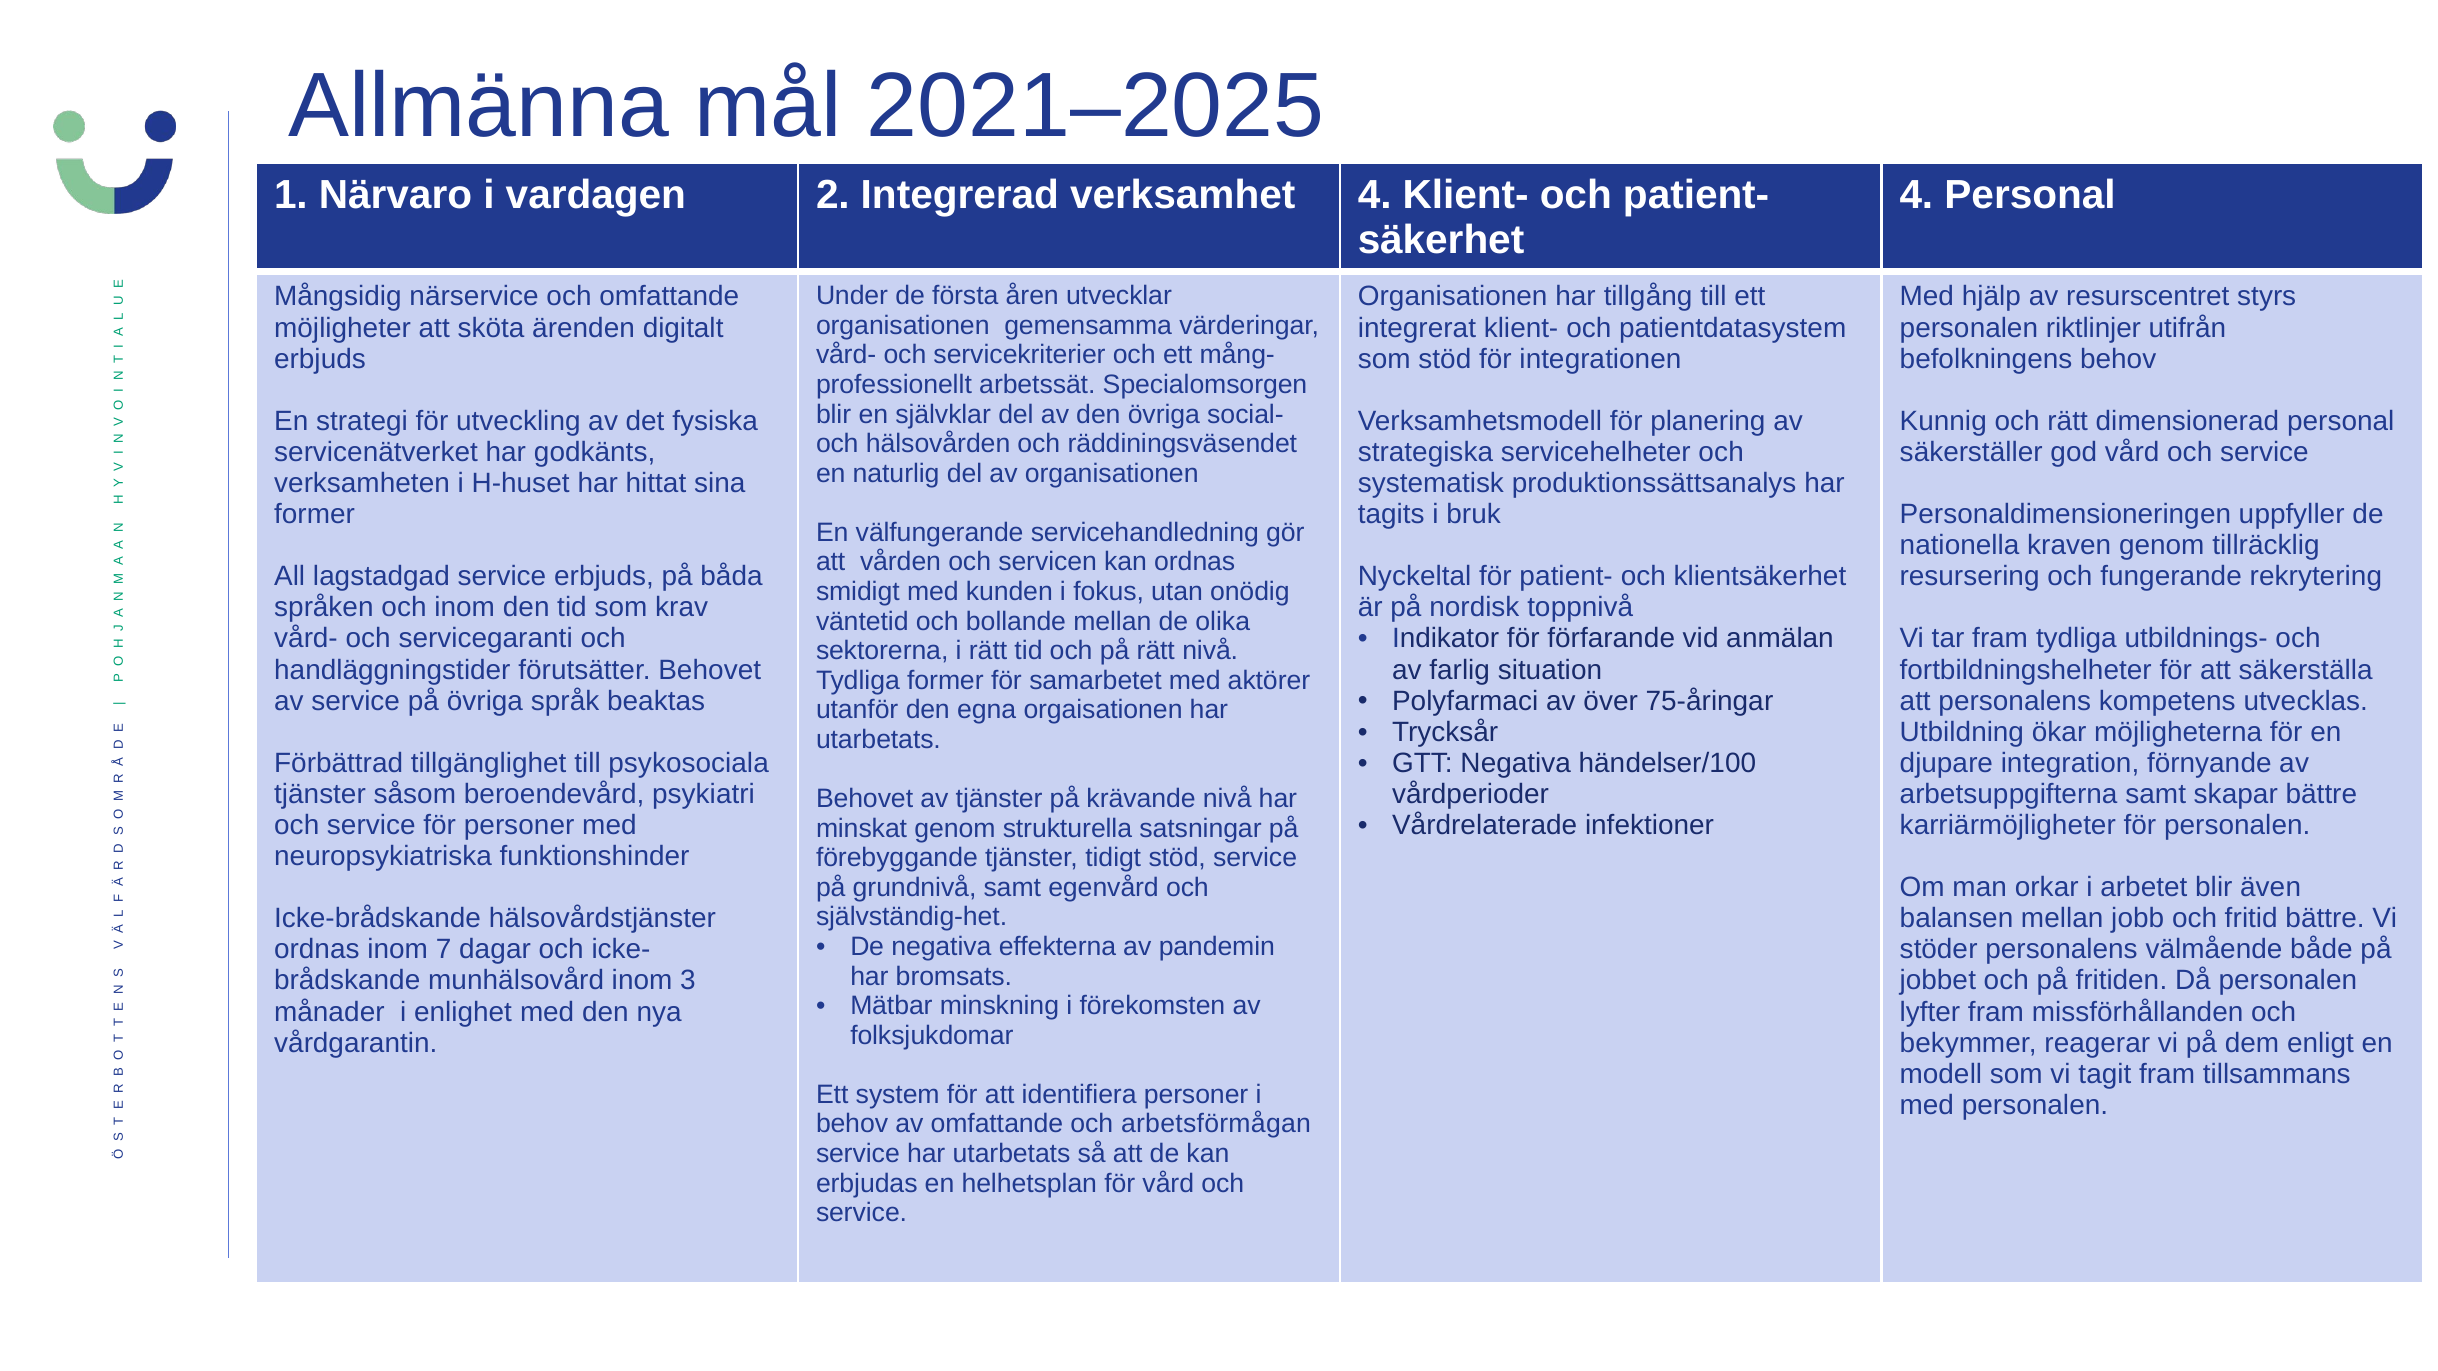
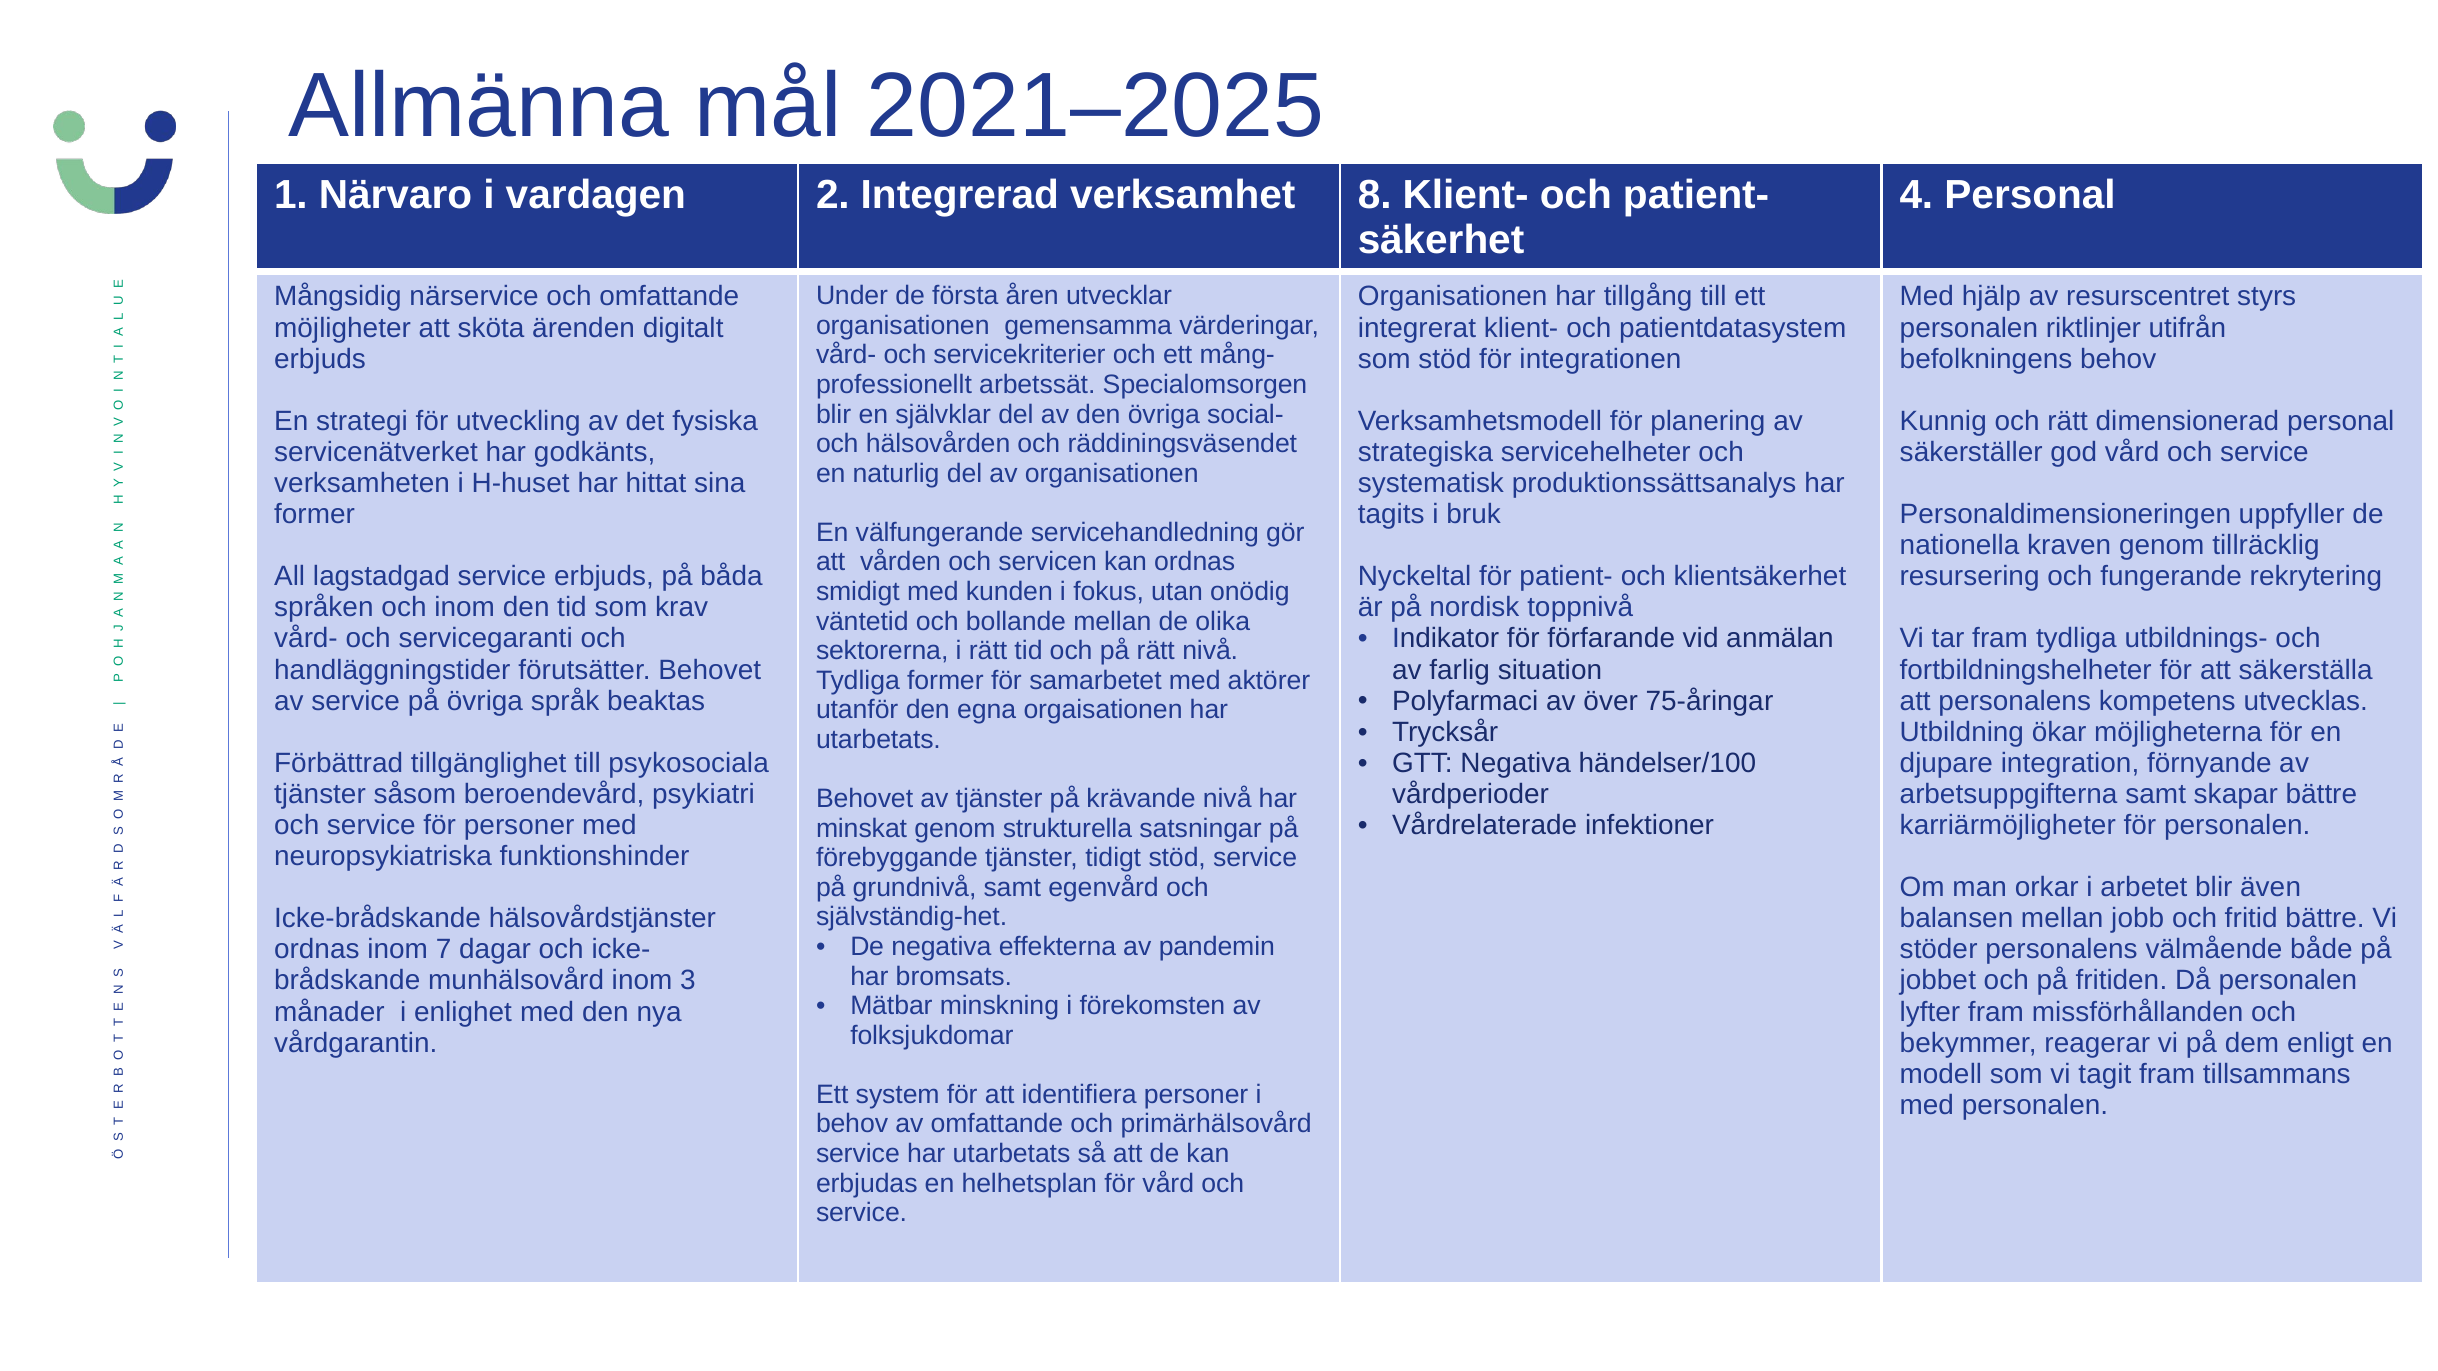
verksamhet 4: 4 -> 8 (1375, 195)
arbetsförmågan: arbetsförmågan -> primärhälsovård (1216, 1124)
